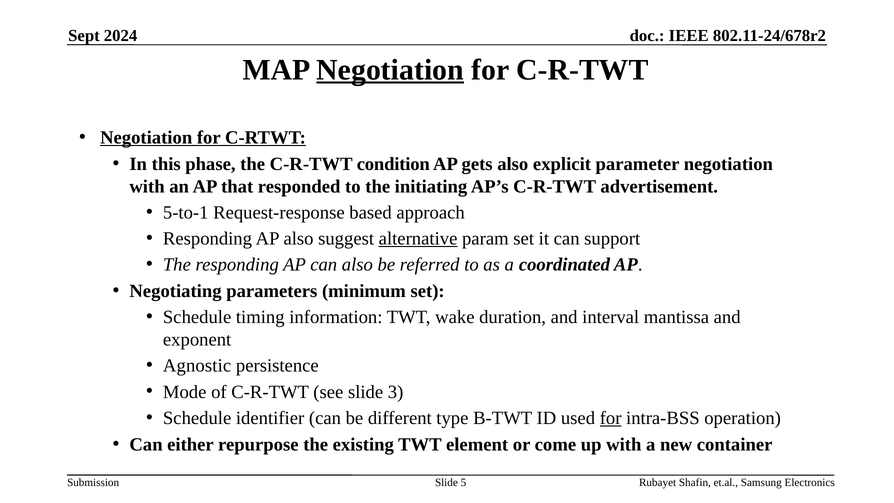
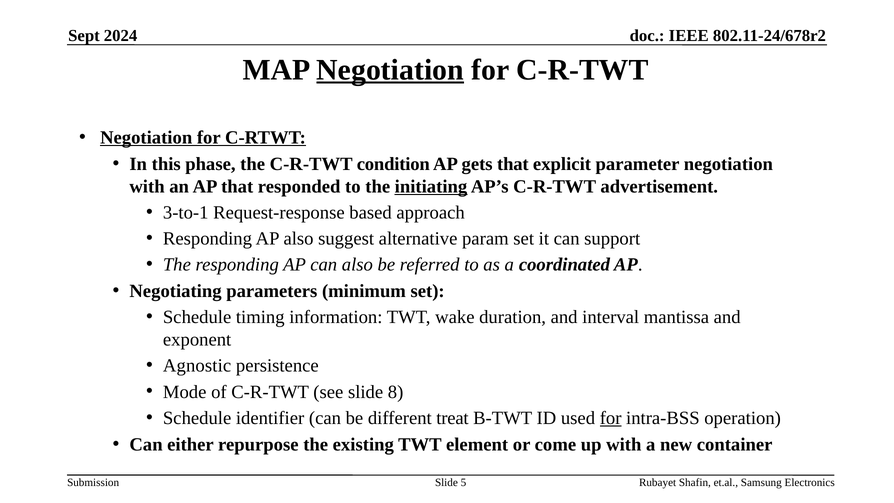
gets also: also -> that (513, 164)
initiating underline: none -> present (431, 186)
5-to-1: 5-to-1 -> 3-to-1 (186, 212)
alternative underline: present -> none (418, 239)
3: 3 -> 8 (396, 392)
type: type -> treat (453, 418)
